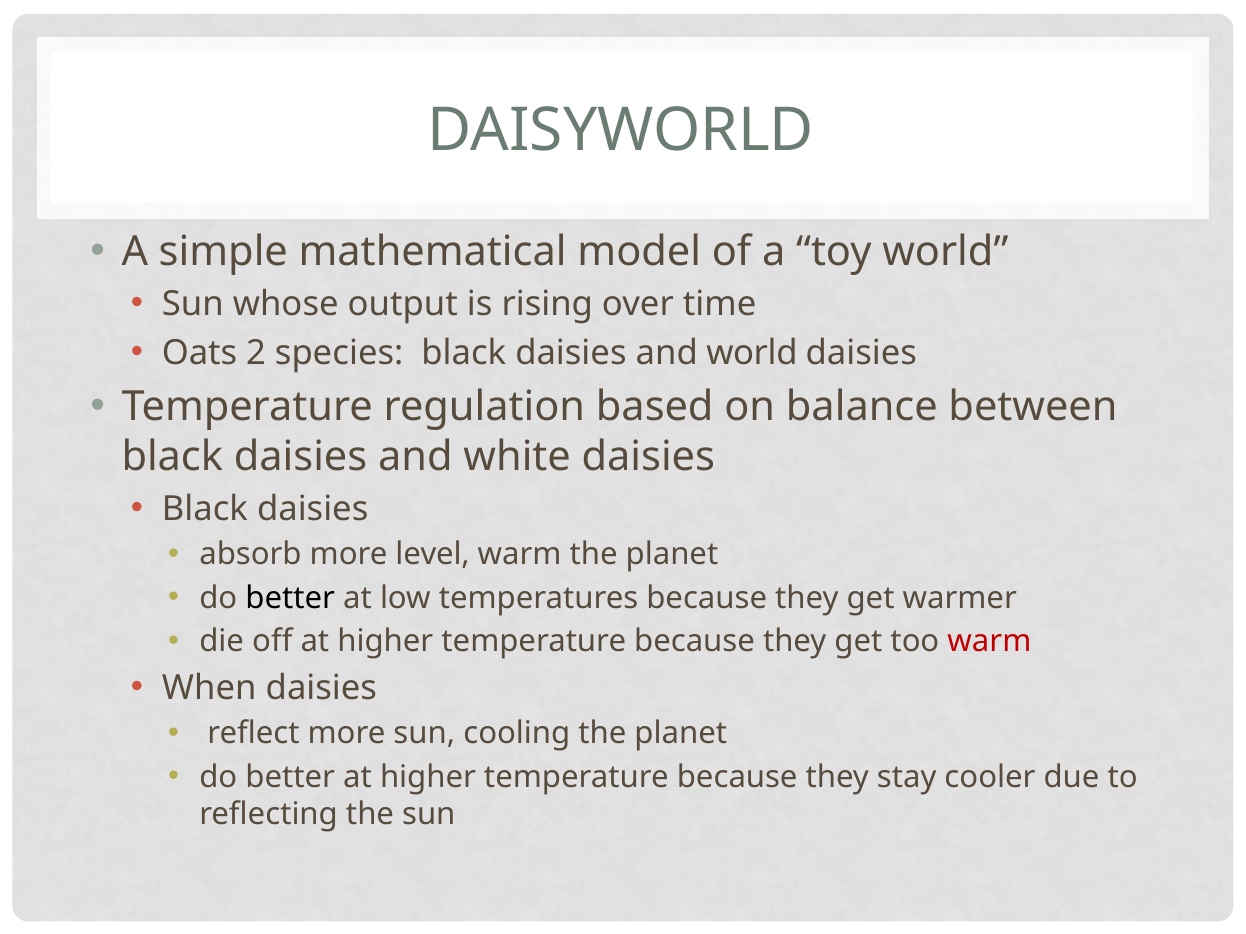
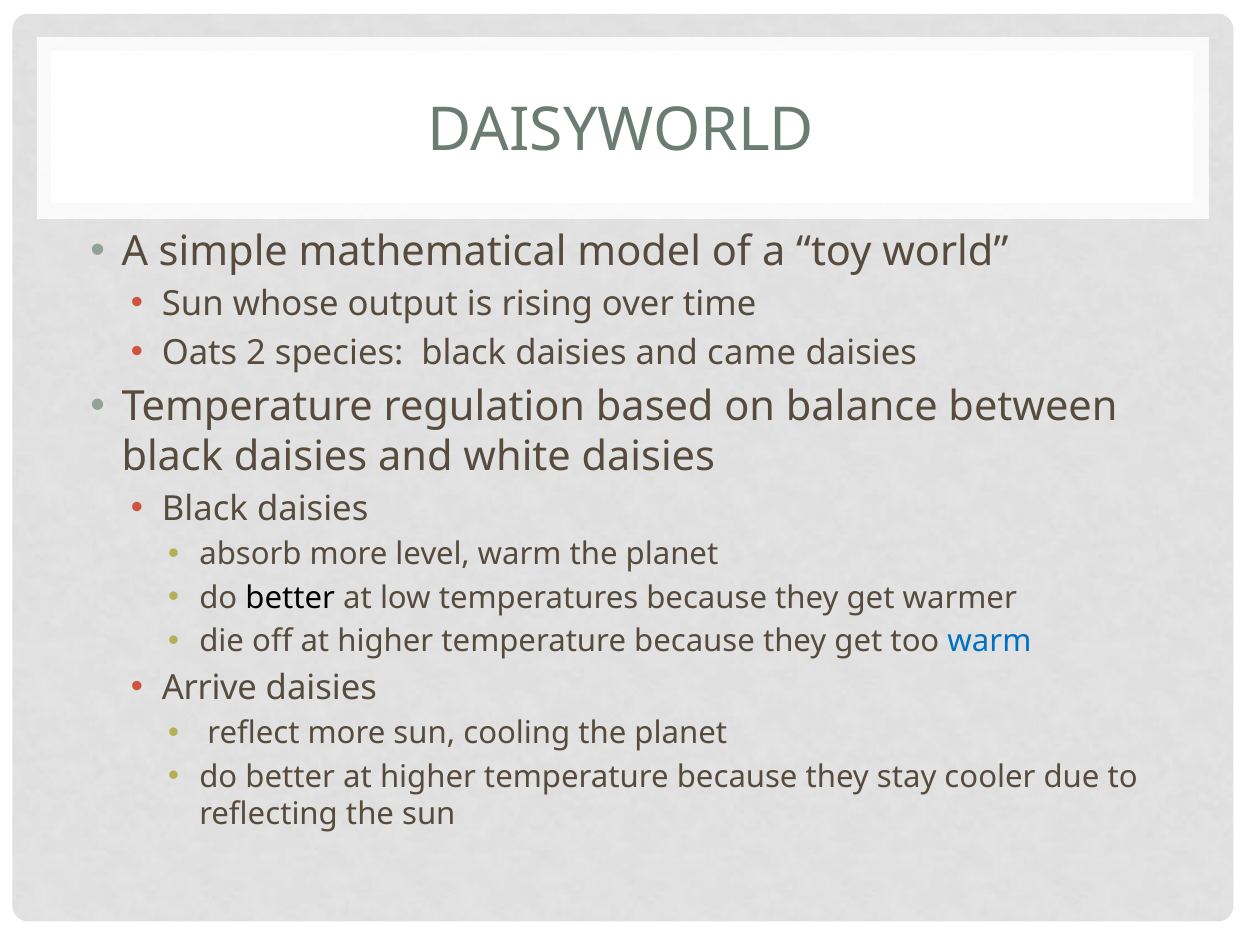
and world: world -> came (752, 353)
warm colour: red -> blue (989, 642)
When: When -> Arrive (209, 689)
